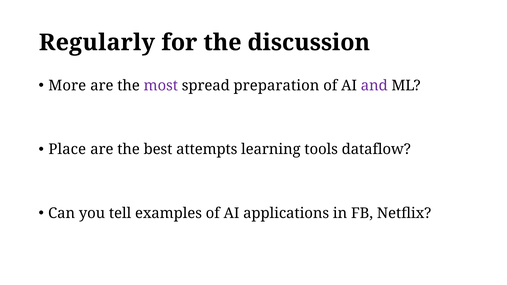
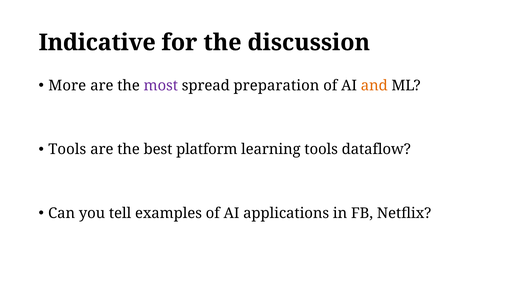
Regularly: Regularly -> Indicative (97, 43)
and colour: purple -> orange (374, 86)
Place: Place -> Tools (67, 149)
attempts: attempts -> platform (207, 149)
